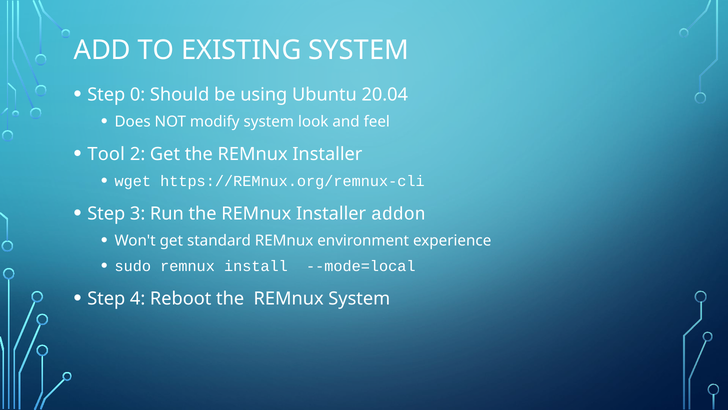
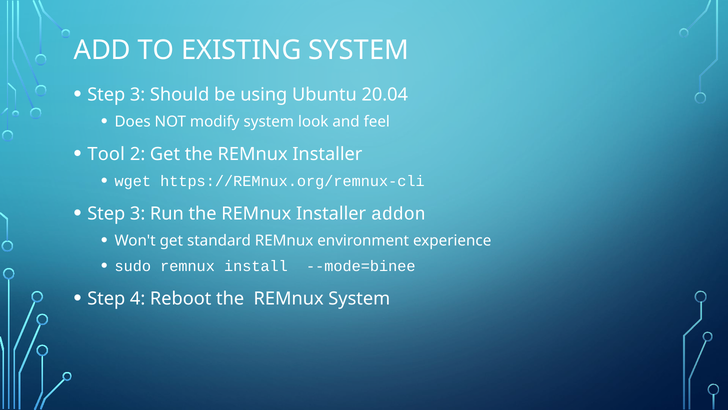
0: 0 -> 3 (138, 94)
--mode=local: --mode=local -> --mode=binee (361, 266)
